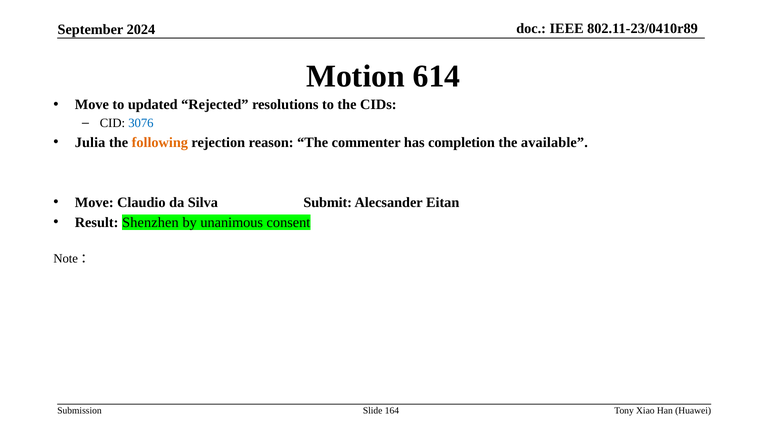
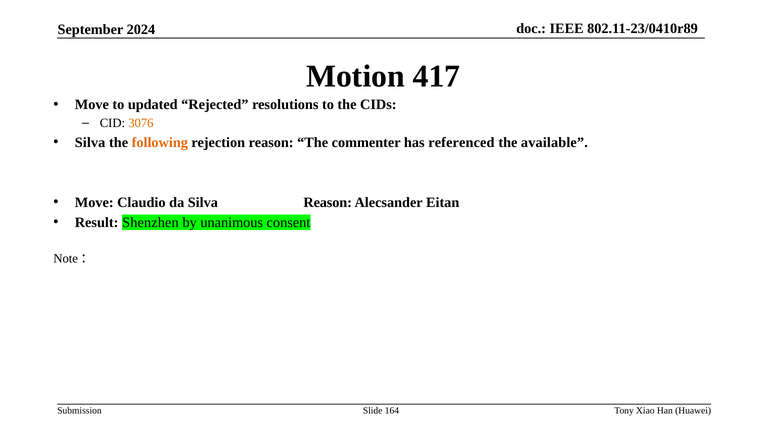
614: 614 -> 417 (437, 77)
3076 colour: blue -> orange (141, 123)
Julia: Julia -> Silva (90, 143)
completion: completion -> referenced (461, 143)
Silva Submit: Submit -> Reason (328, 203)
